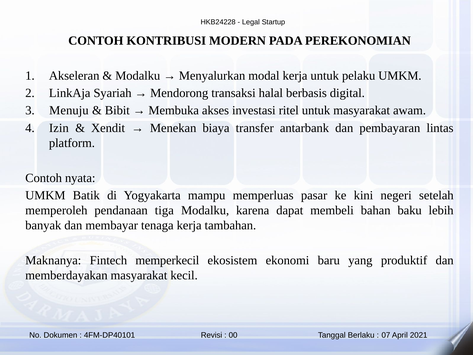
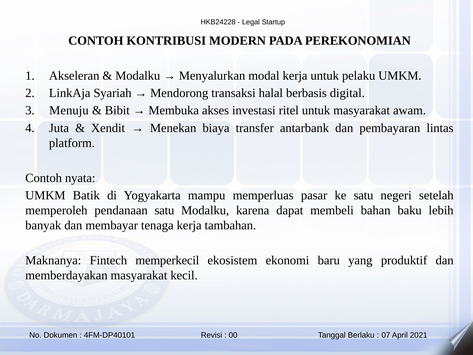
Izin: Izin -> Juta (59, 128)
ke kini: kini -> satu (364, 195)
pendanaan tiga: tiga -> satu (164, 210)
